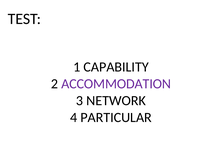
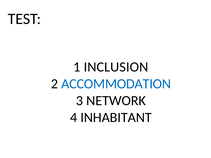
CAPABILITY: CAPABILITY -> INCLUSION (116, 67)
ACCOMMODATION colour: purple -> blue (116, 84)
PARTICULAR: PARTICULAR -> INHABITANT (116, 118)
